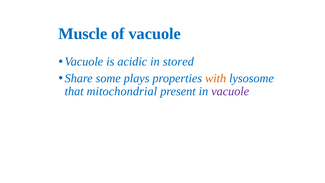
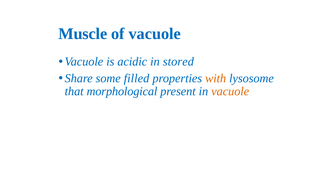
plays: plays -> filled (137, 78)
mitochondrial: mitochondrial -> morphological (122, 91)
vacuole colour: purple -> orange (230, 91)
